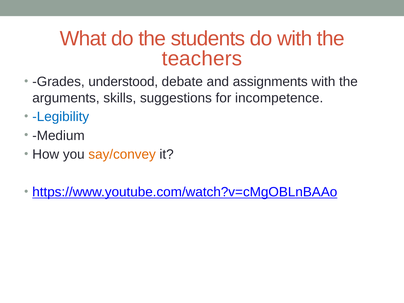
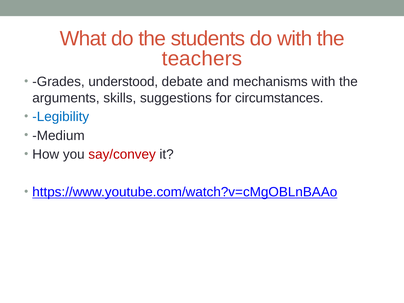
assignments: assignments -> mechanisms (270, 82)
incompetence: incompetence -> circumstances (279, 98)
say/convey colour: orange -> red (122, 154)
